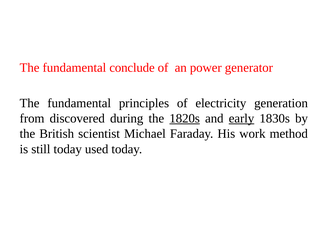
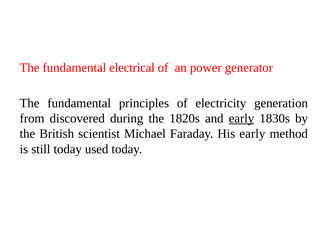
conclude: conclude -> electrical (132, 68)
1820s underline: present -> none (185, 119)
His work: work -> early (252, 134)
